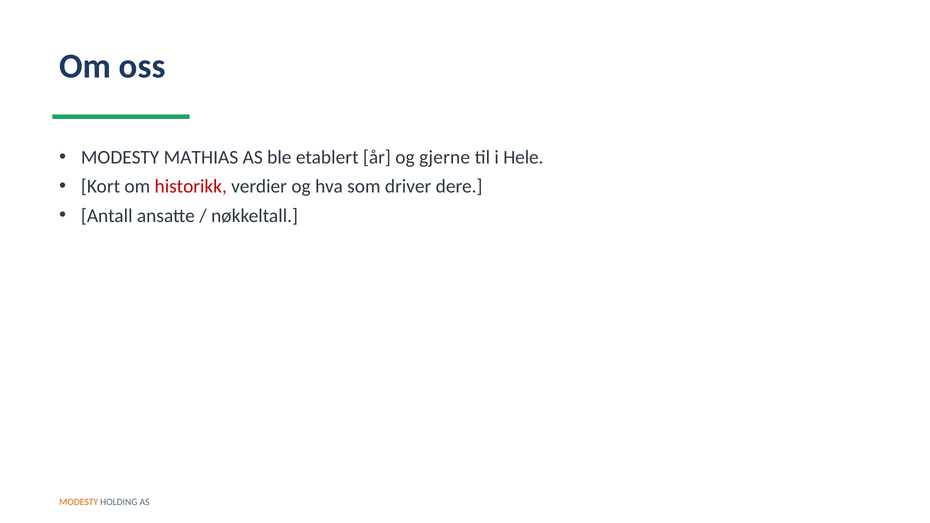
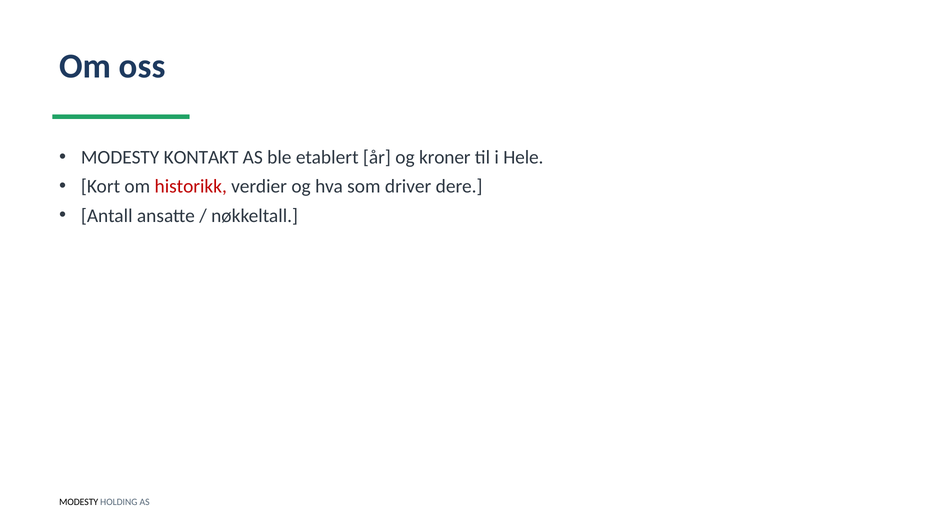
MATHIAS: MATHIAS -> KONTAKT (201, 158)
gjerne: gjerne -> kroner (445, 158)
MODESTY colour: orange -> black (79, 502)
